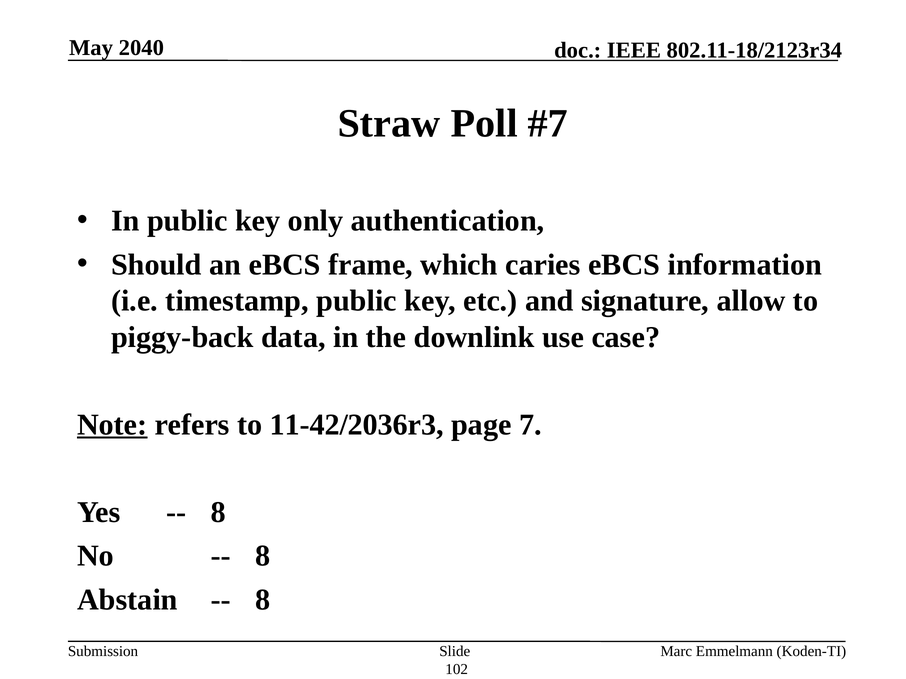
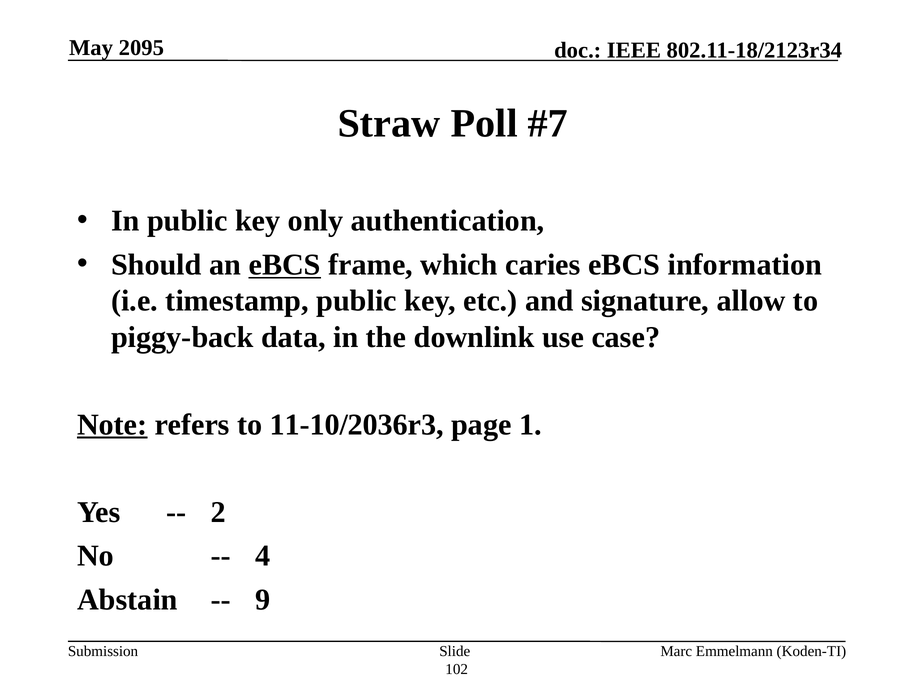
2040: 2040 -> 2095 (141, 48)
eBCS underline: none -> present (285, 265)
11-42/2036r3: 11-42/2036r3 -> 11-10/2036r3 (357, 425)
7: 7 -> 1 (530, 425)
8: 8 -> 2 (218, 513)
8: 8 -> 4 (263, 556)
8: 8 -> 9 (263, 600)
